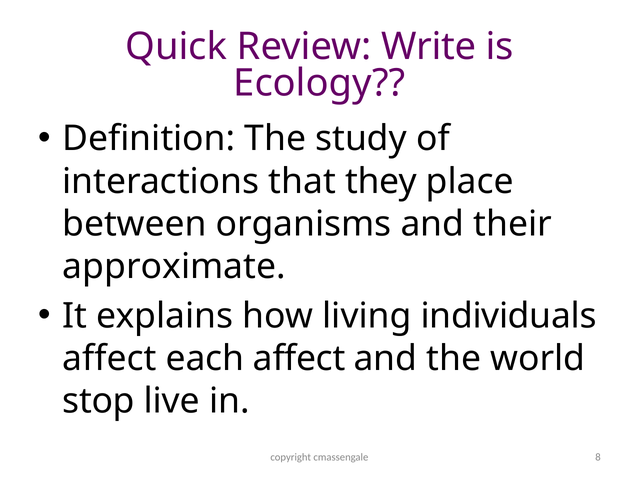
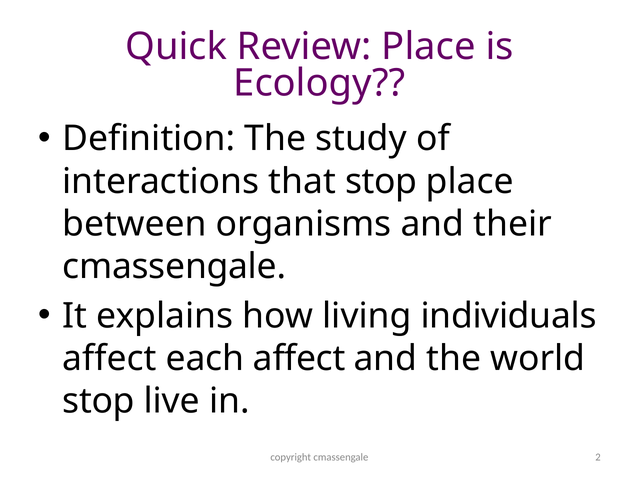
Review Write: Write -> Place (429, 47)
that they: they -> stop (381, 181)
approximate: approximate -> cmassengale (174, 267)
8: 8 -> 2 (598, 458)
